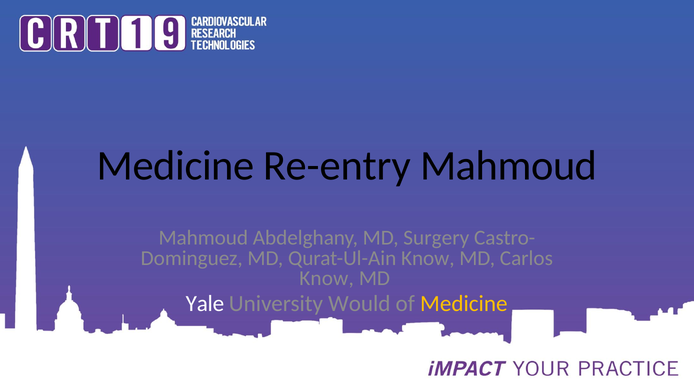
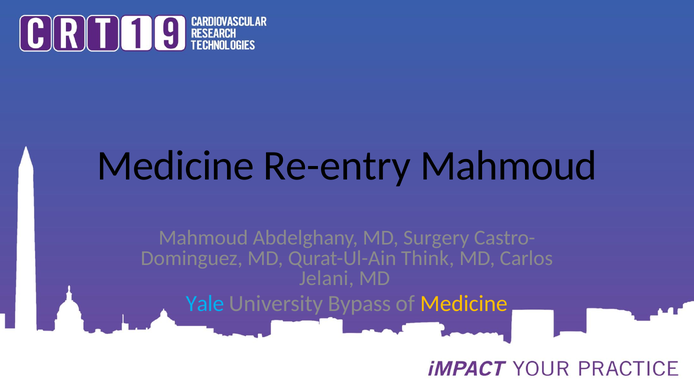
Qurat-Ul-Ain Know: Know -> Think (428, 258)
Know: Know -> Jelani (327, 279)
Yale colour: white -> light blue (205, 304)
Would: Would -> Bypass (359, 304)
